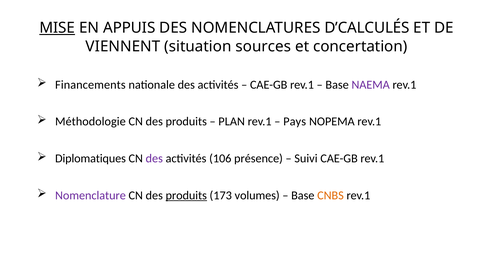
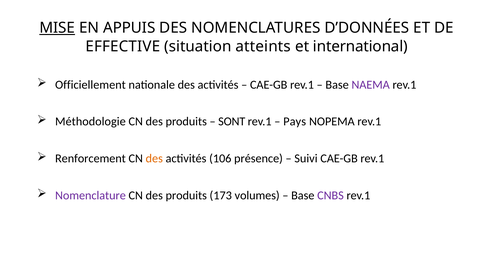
D’CALCULÉS: D’CALCULÉS -> D’DONNÉES (367, 28)
VIENNENT: VIENNENT -> EFFECTIVE (123, 47)
sources: sources -> atteints (263, 47)
concertation: concertation -> international (360, 47)
Financements: Financements -> Officiellement (90, 85)
PLAN: PLAN -> SONT (232, 122)
Diplomatiques: Diplomatiques -> Renforcement (90, 159)
des colour: purple -> orange (154, 159)
produits underline: present -> none (186, 195)
CNBS colour: orange -> purple (330, 195)
